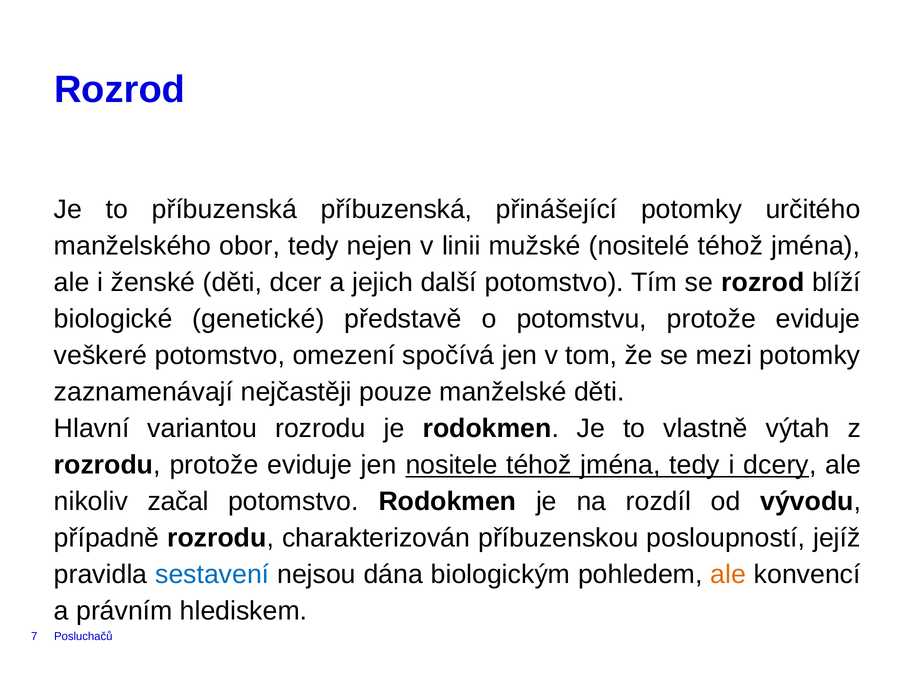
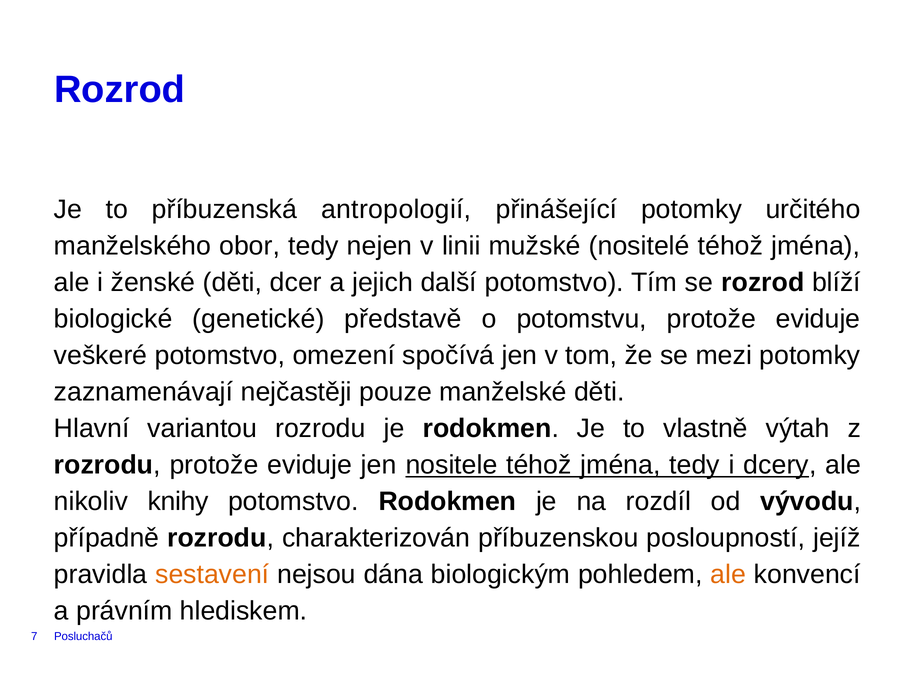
příbuzenská příbuzenská: příbuzenská -> antropologií (396, 210)
začal: začal -> knihy (178, 502)
sestavení colour: blue -> orange (212, 575)
